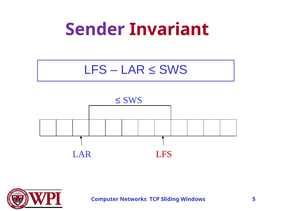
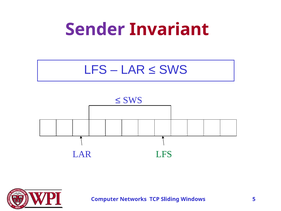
LFS colour: red -> green (164, 154)
